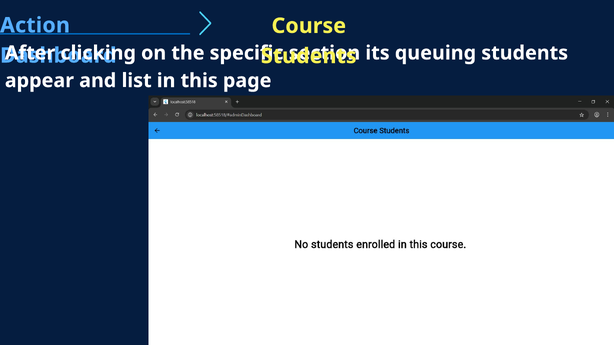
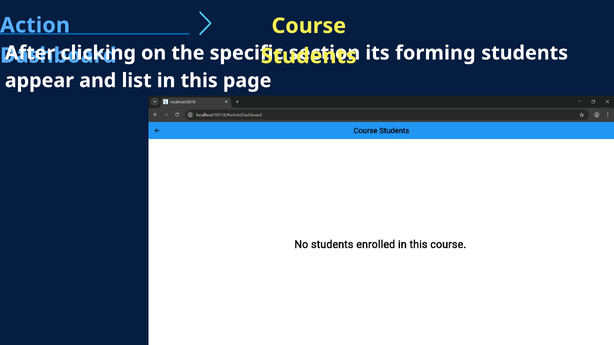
queuing: queuing -> forming (435, 53)
